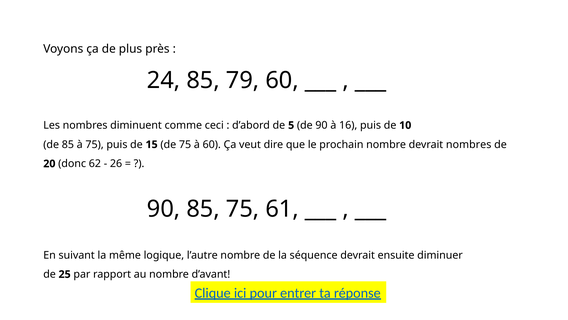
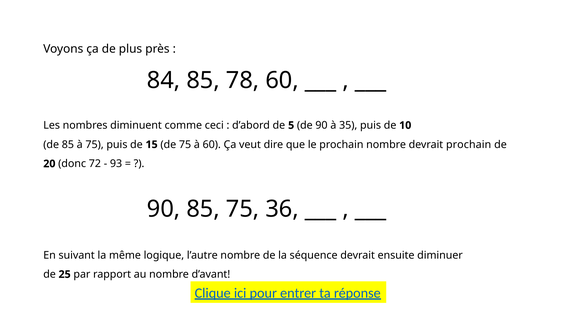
24: 24 -> 84 (164, 80)
79: 79 -> 78 (243, 80)
16: 16 -> 35 (348, 125)
devrait nombres: nombres -> prochain (469, 144)
62: 62 -> 72 (95, 163)
26: 26 -> 93 (116, 163)
61: 61 -> 36 (282, 209)
